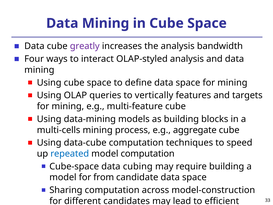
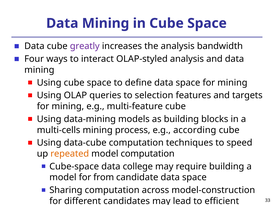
vertically: vertically -> selection (154, 95)
aggregate: aggregate -> according (195, 130)
repeated colour: blue -> orange (70, 153)
cubing: cubing -> college (138, 166)
